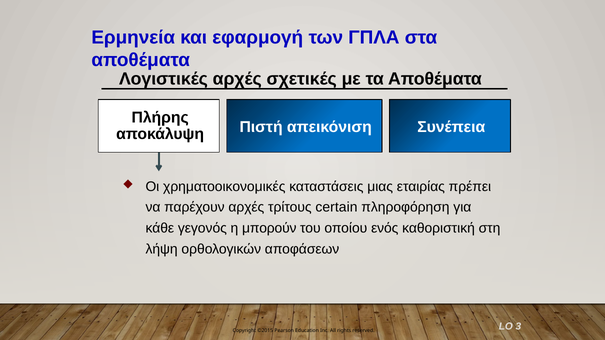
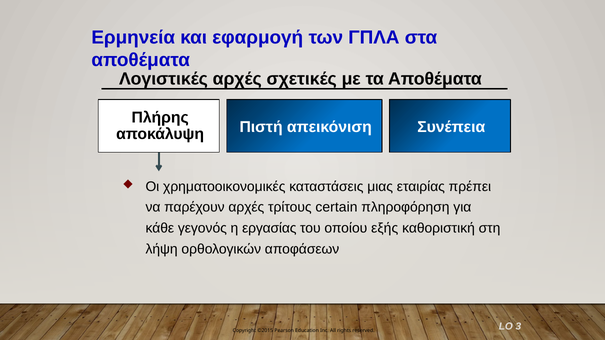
μπορούν: μπορούν -> εργασίας (269, 228)
ενός: ενός -> εξής (385, 228)
